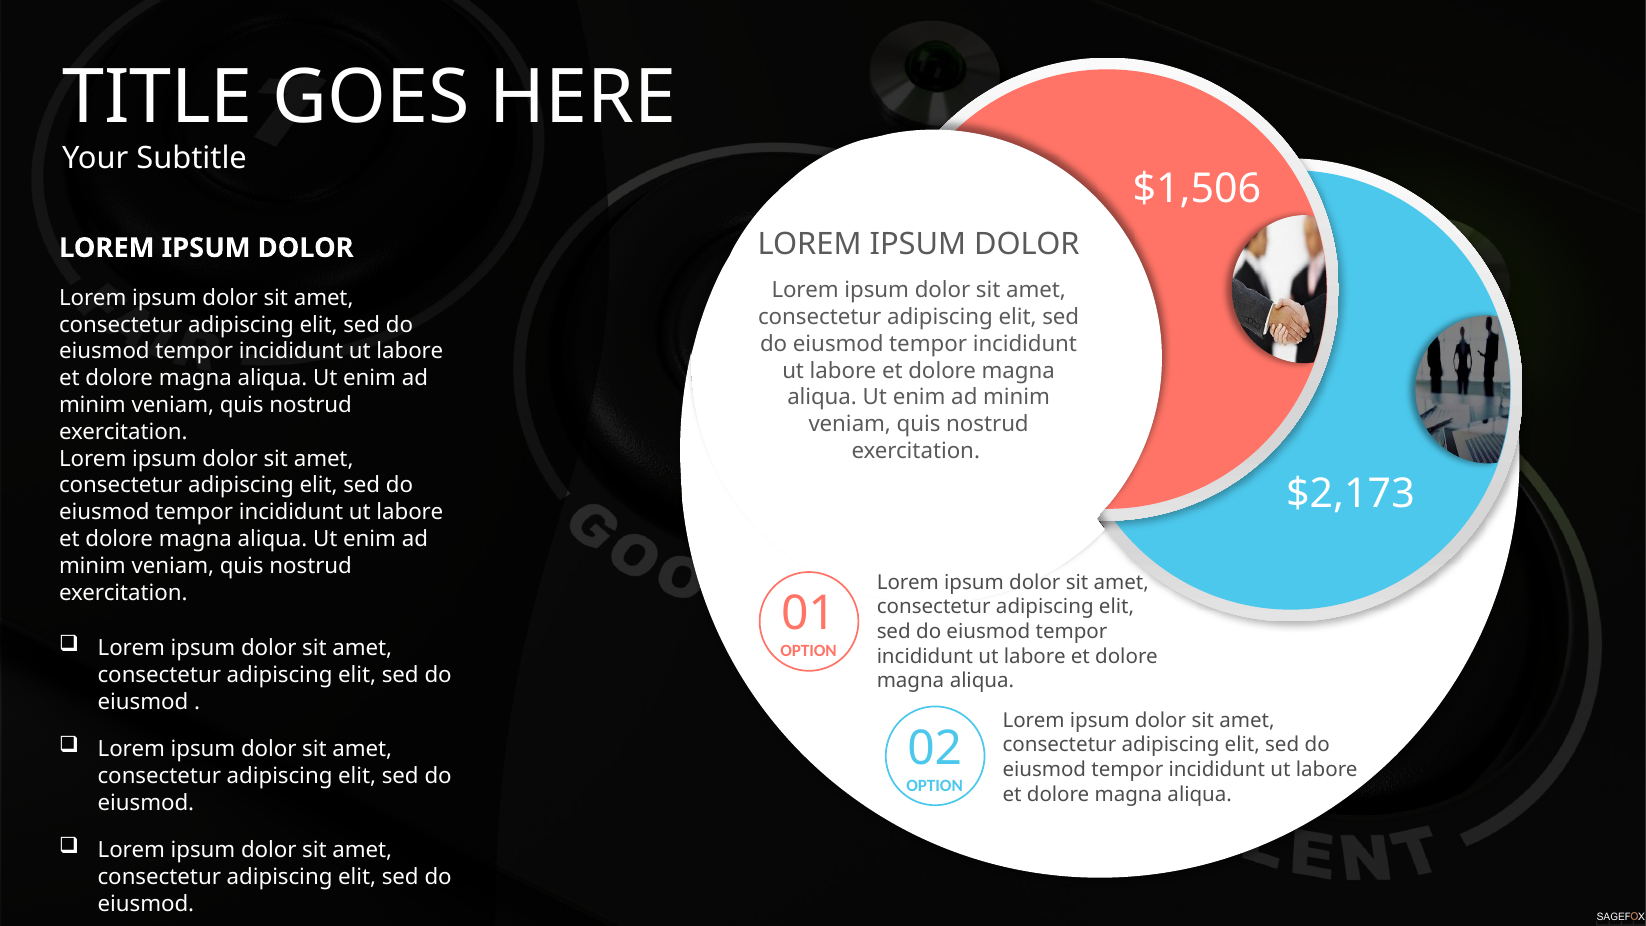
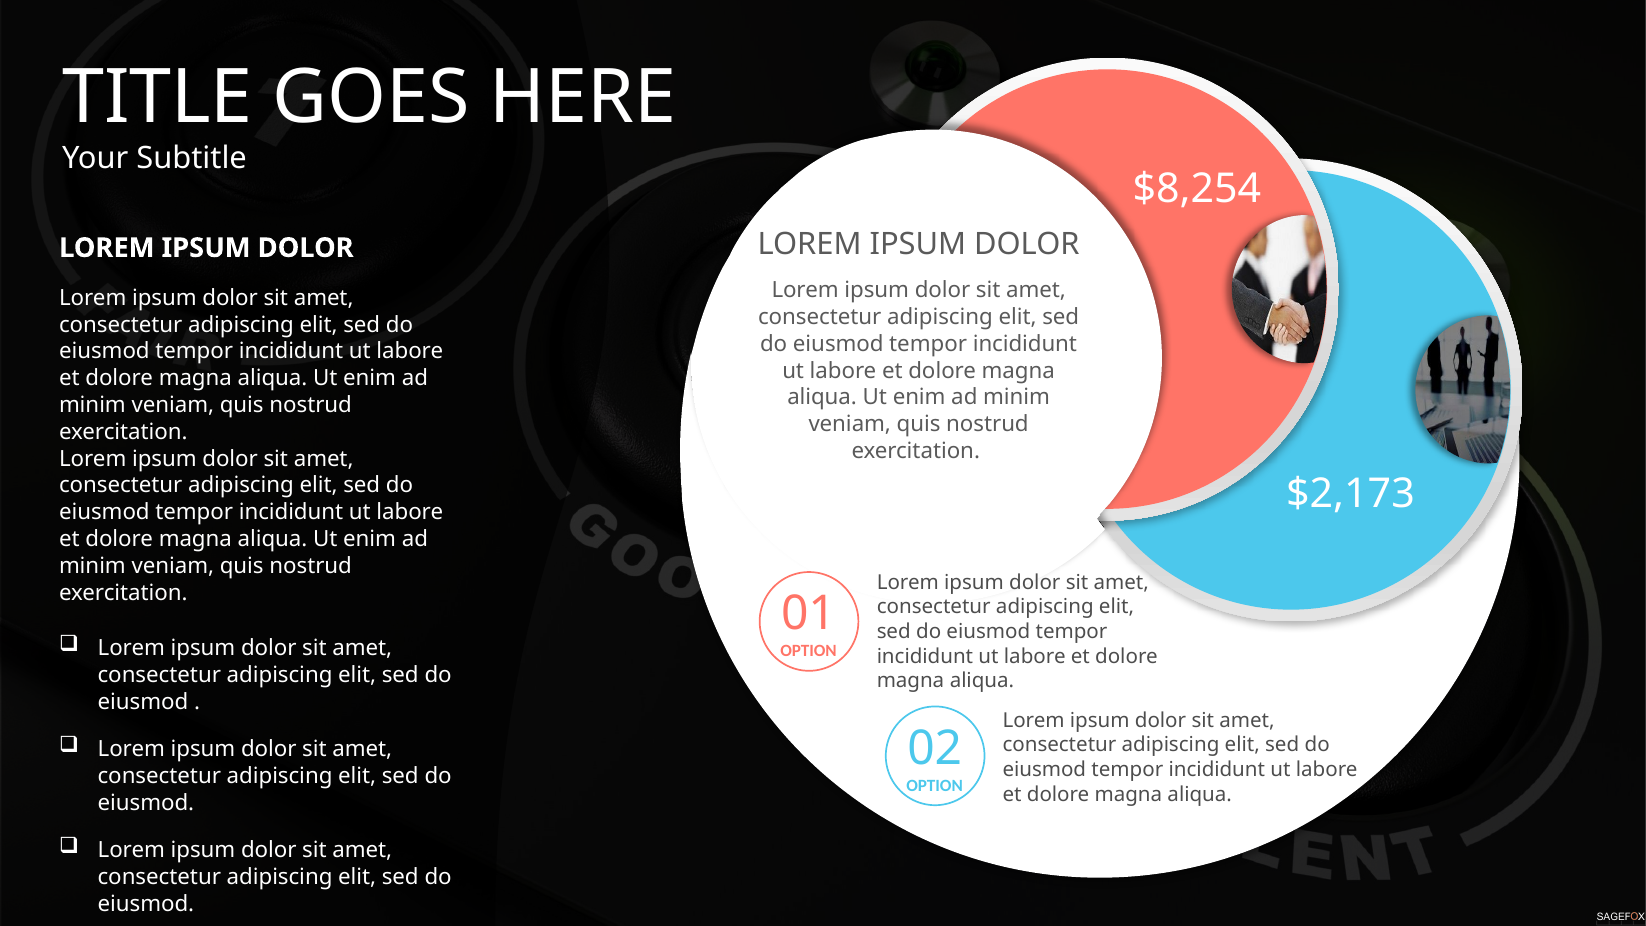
$1,506: $1,506 -> $8,254 (1197, 189)
